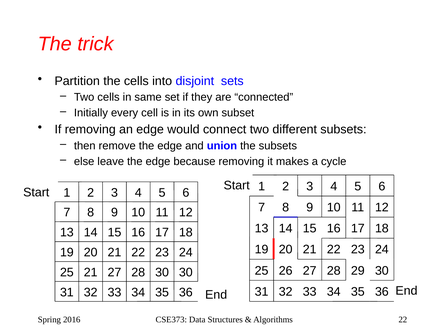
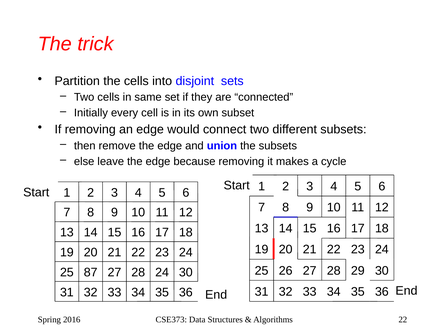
25 21: 21 -> 87 (91, 272)
28 30: 30 -> 24 (162, 272)
